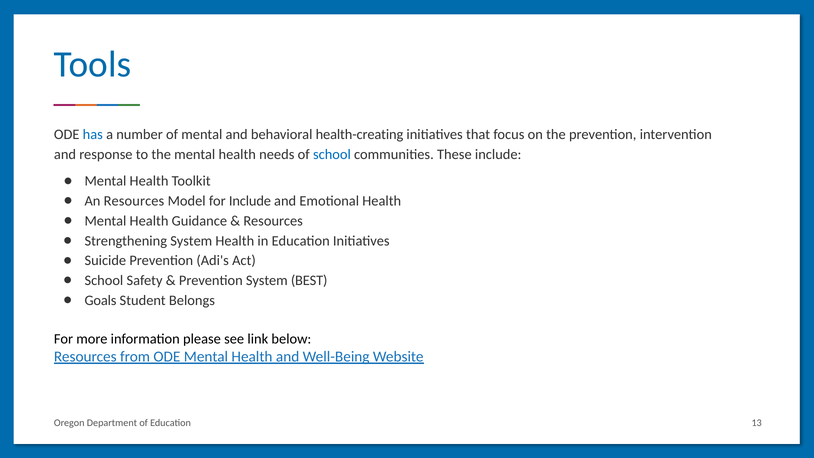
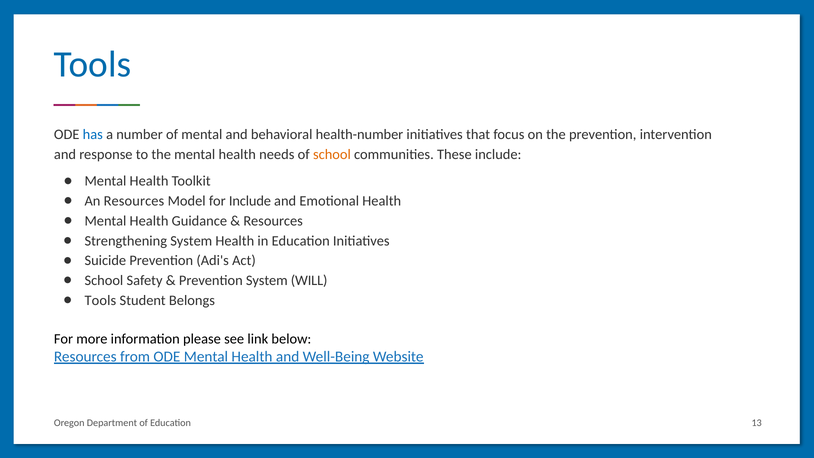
health-creating: health-creating -> health-number (359, 135)
school colour: blue -> orange (332, 154)
BEST: BEST -> WILL (309, 280)
Goals: Goals -> Tools (100, 300)
